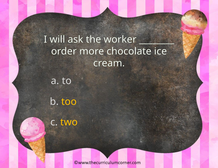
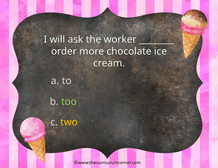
too colour: yellow -> light green (69, 102)
